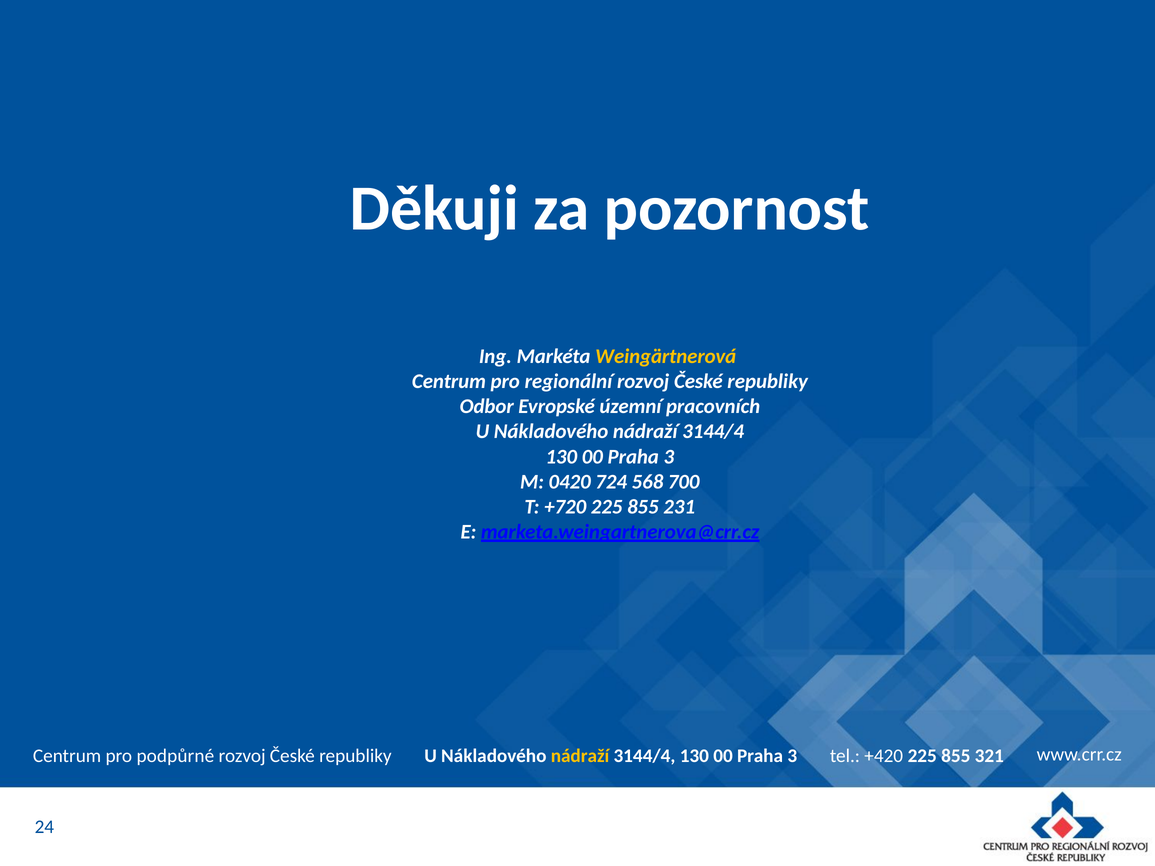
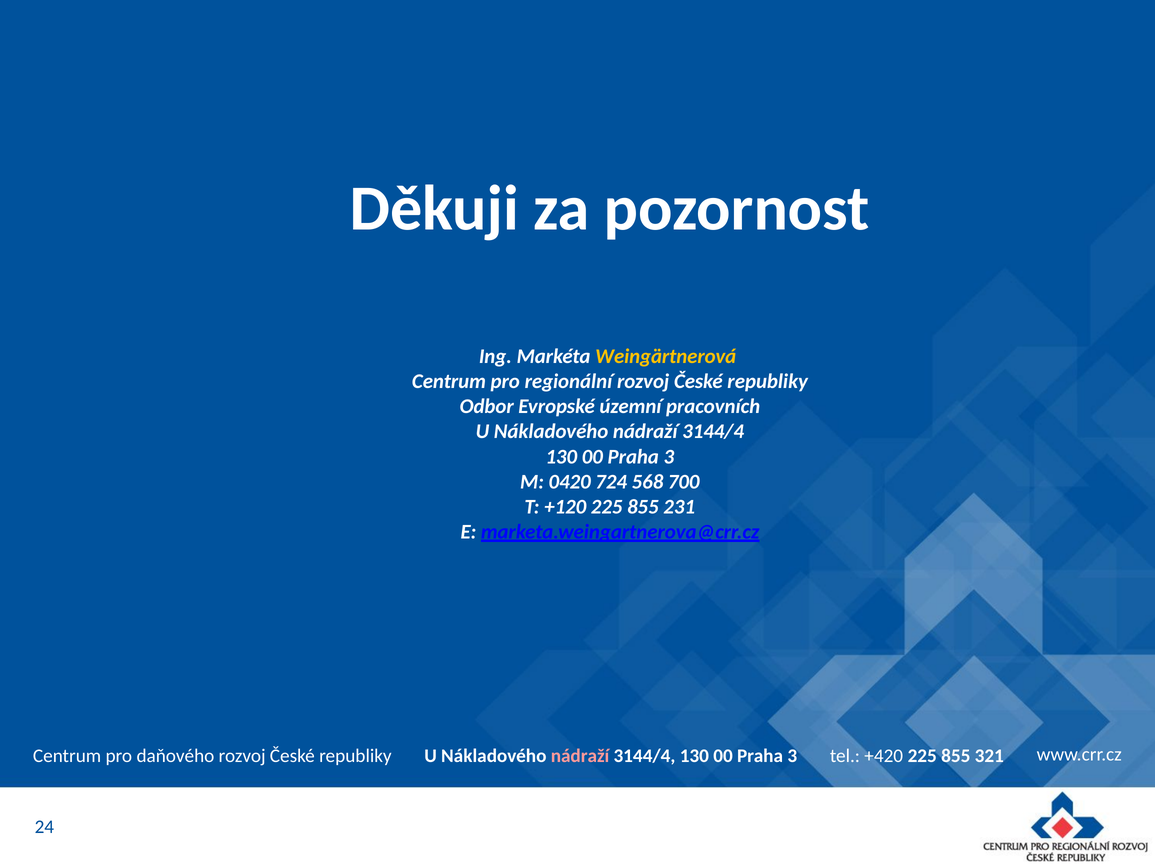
+720: +720 -> +120 (565, 507)
podpůrné: podpůrné -> daňového (175, 756)
nádraží colour: yellow -> pink (580, 756)
